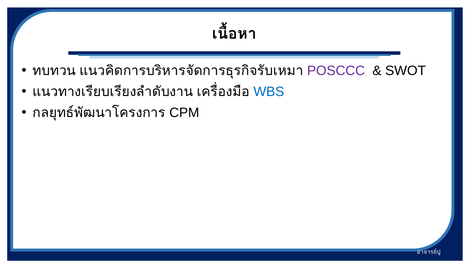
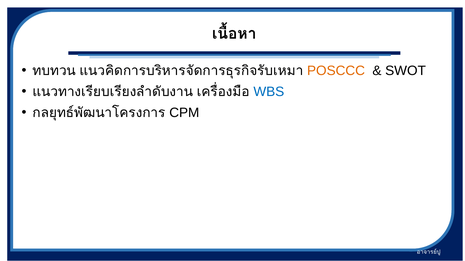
POSCCC colour: purple -> orange (336, 71)
